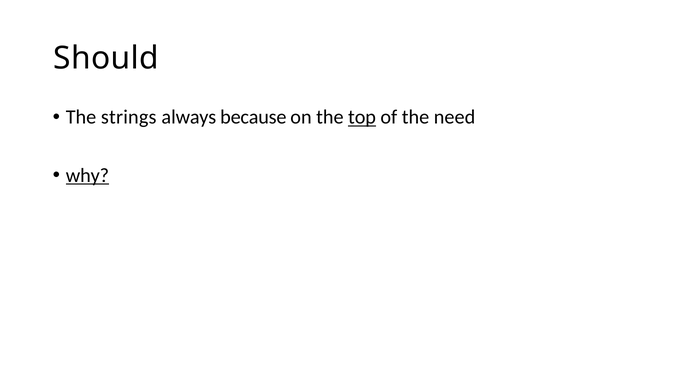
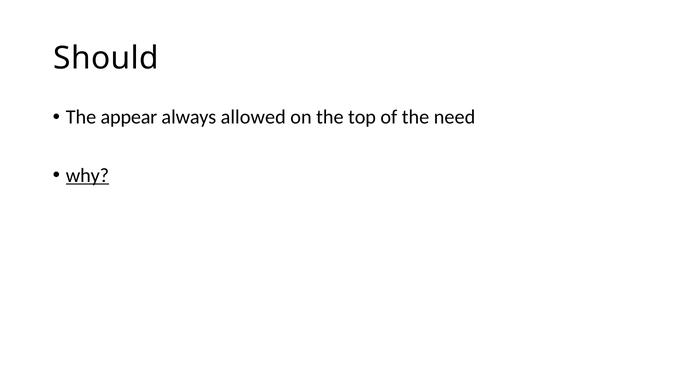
strings: strings -> appear (129, 117)
because: because -> allowed (253, 117)
top underline: present -> none (362, 117)
